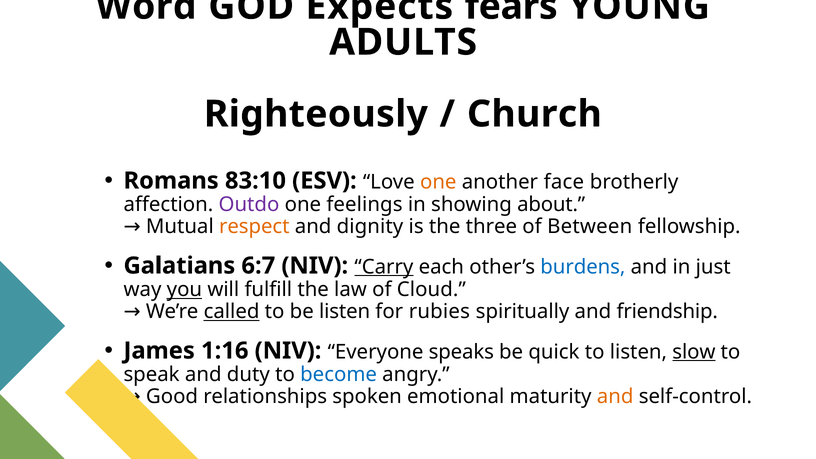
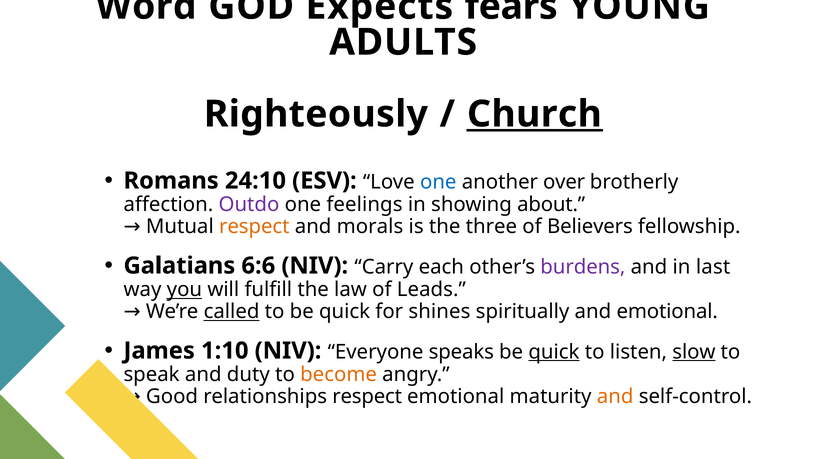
Church underline: none -> present (534, 114)
83:10: 83:10 -> 24:10 (255, 181)
one colour: orange -> blue (438, 182)
face: face -> over (564, 182)
dignity: dignity -> morals (370, 227)
Between: Between -> Believers (590, 227)
6:7: 6:7 -> 6:6 (258, 266)
Carry underline: present -> none (384, 267)
burdens colour: blue -> purple (583, 267)
just: just -> last (713, 267)
Cloud: Cloud -> Leads (431, 290)
to be listen: listen -> quick (345, 312)
rubies: rubies -> shines (439, 312)
and friendship: friendship -> emotional (667, 312)
1:16: 1:16 -> 1:10 (225, 351)
quick underline: none -> present (554, 352)
become colour: blue -> orange (339, 375)
relationships spoken: spoken -> respect (367, 397)
